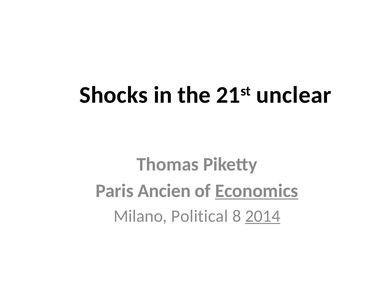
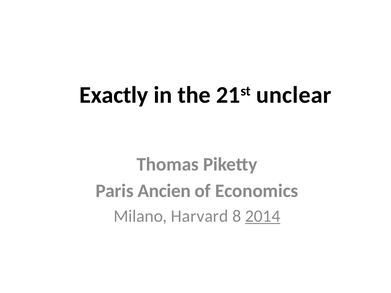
Shocks: Shocks -> Exactly (114, 95)
Economics underline: present -> none (257, 191)
Political: Political -> Harvard (200, 216)
